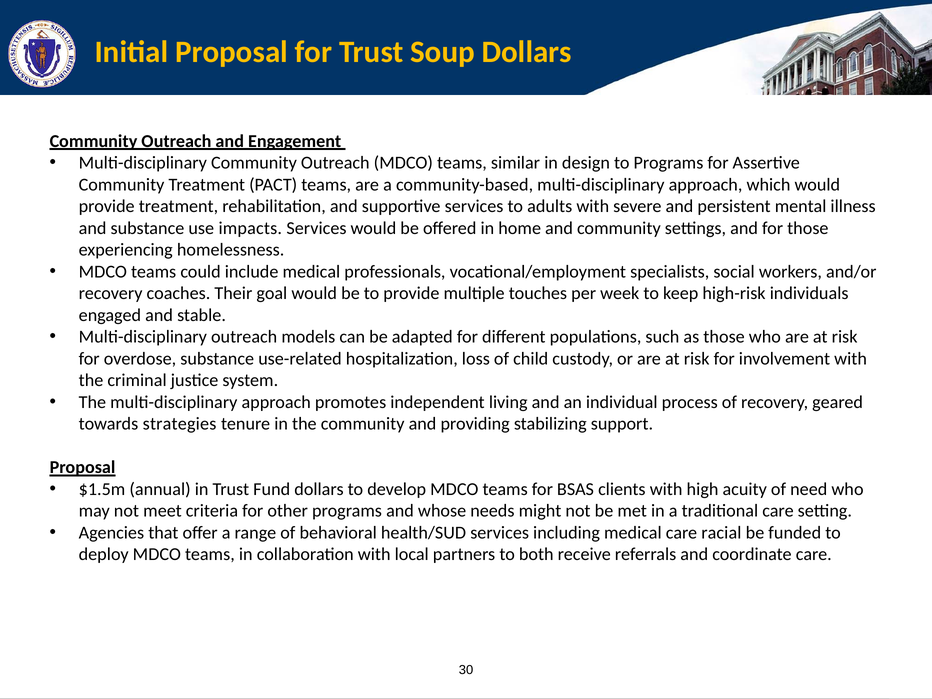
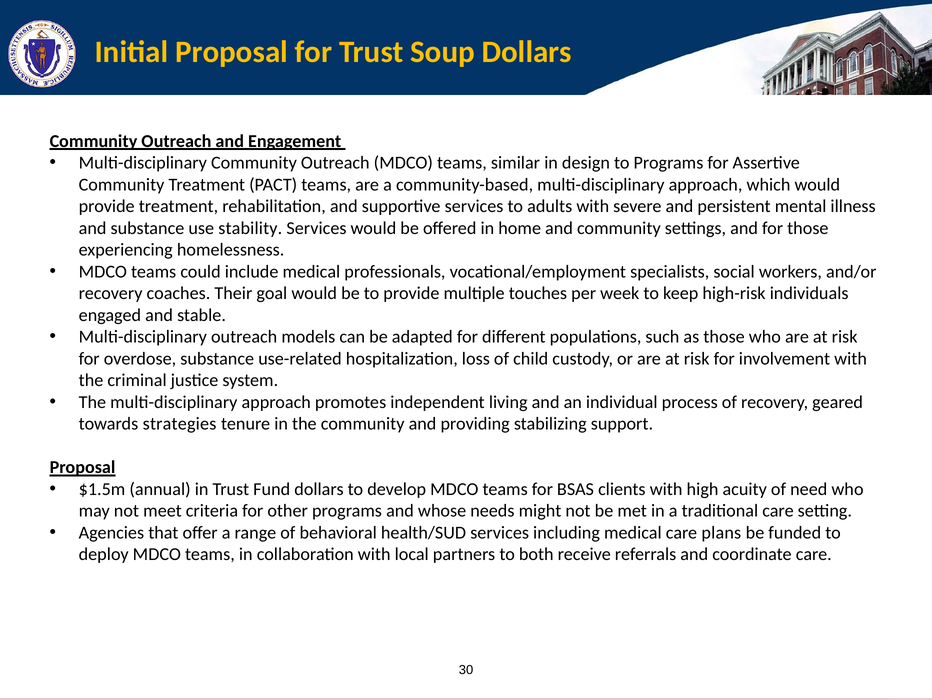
impacts: impacts -> stability (250, 228)
racial: racial -> plans (721, 533)
